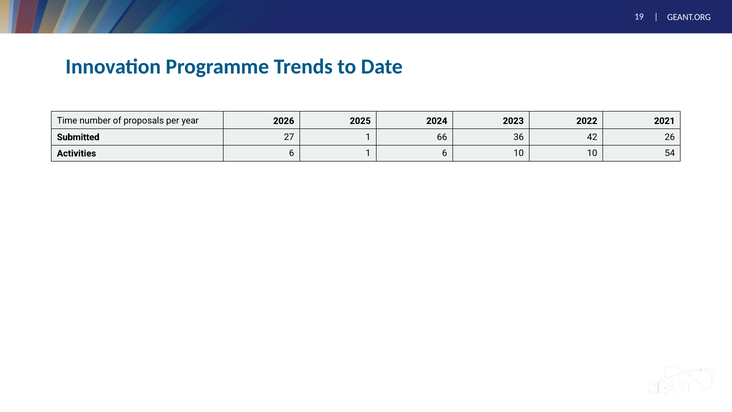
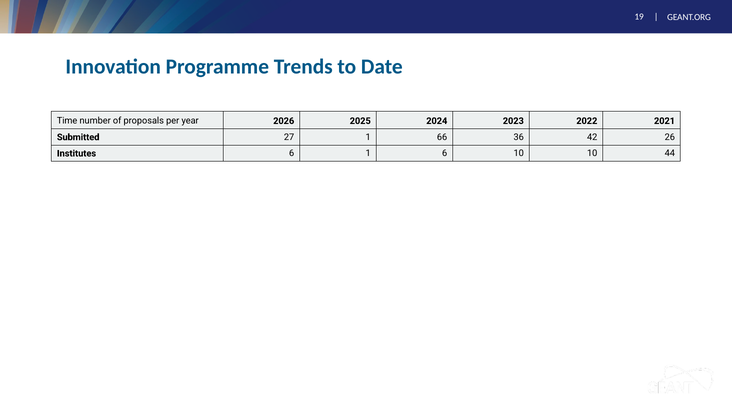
Activities: Activities -> Institutes (77, 153)
54: 54 -> 44 (670, 153)
